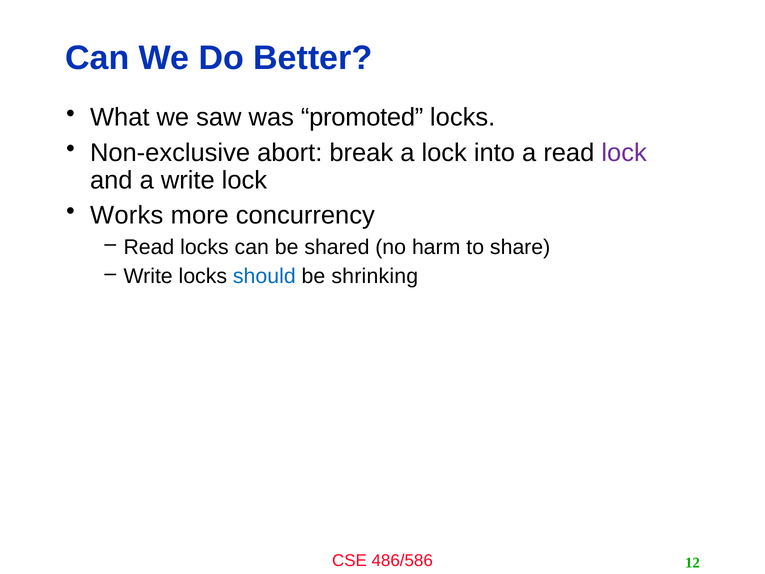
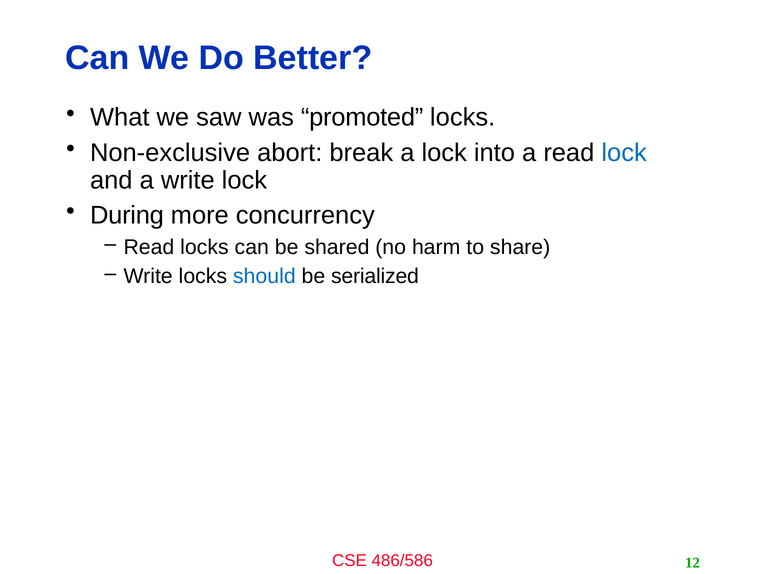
lock colour: purple -> blue (624, 153)
Works: Works -> During (127, 215)
shrinking: shrinking -> serialized (375, 276)
